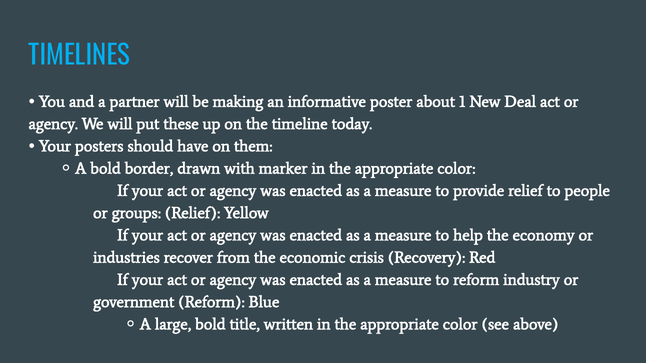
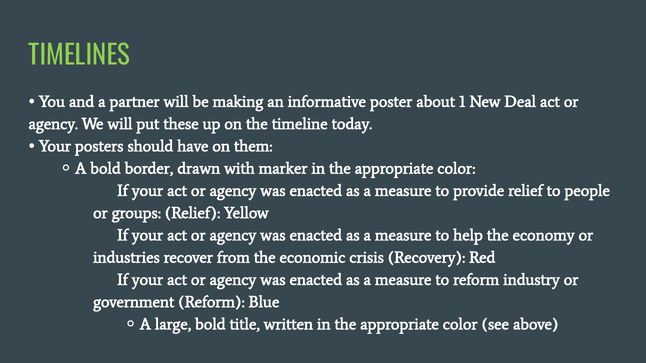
TIMELINES colour: light blue -> light green (79, 56)
